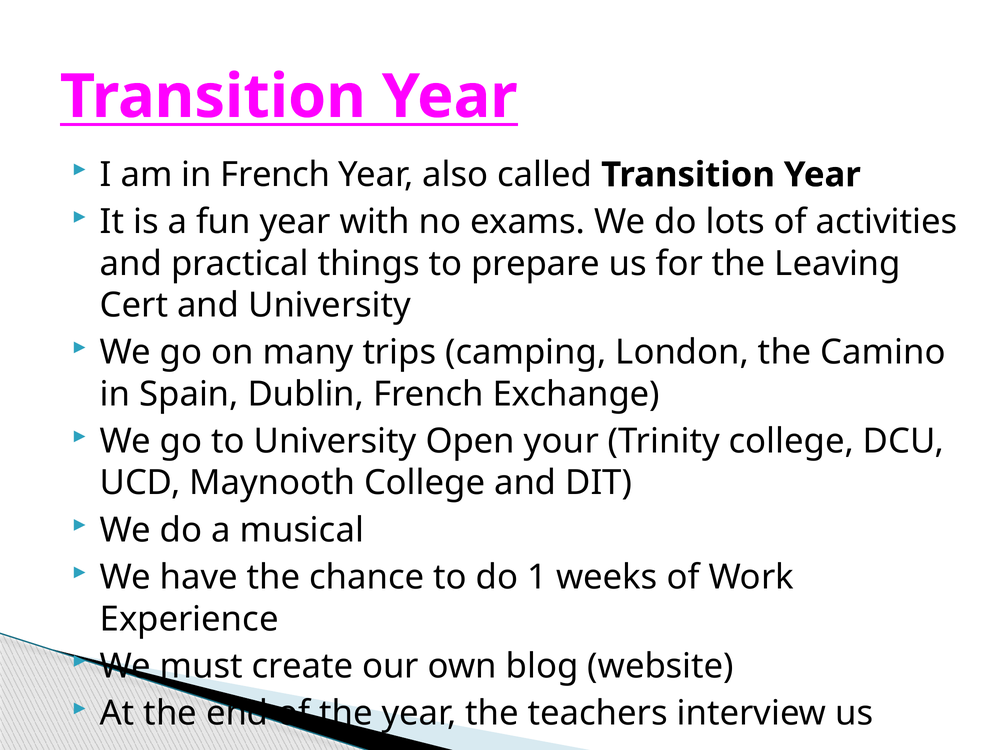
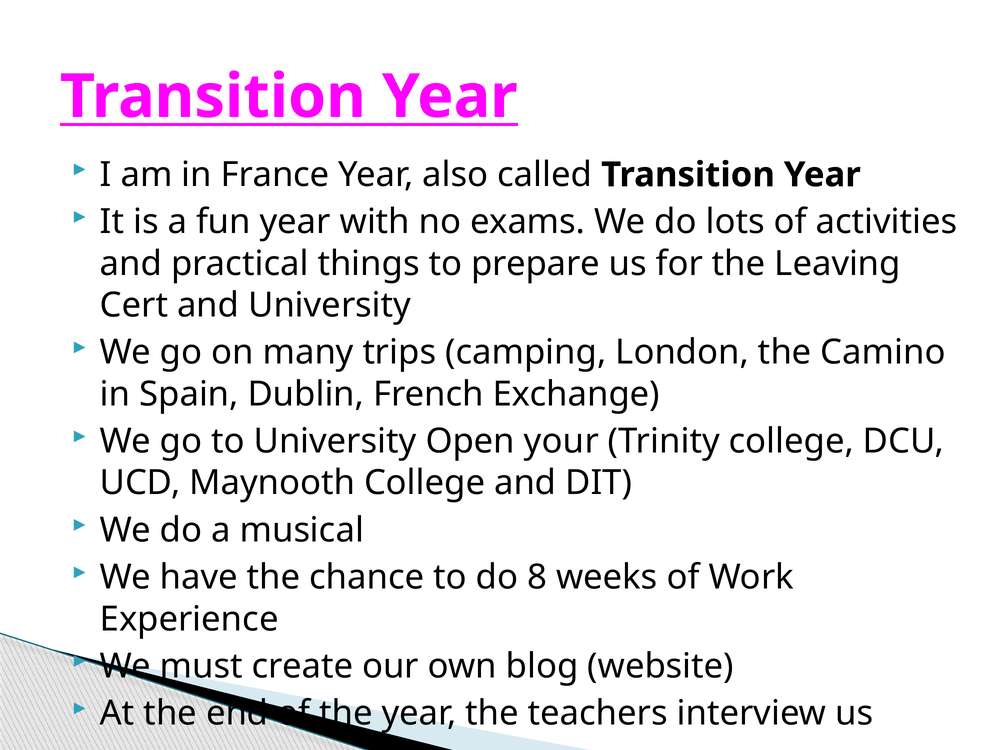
in French: French -> France (275, 175)
1: 1 -> 8 (537, 577)
